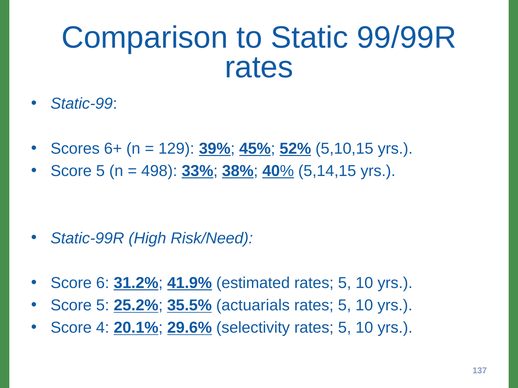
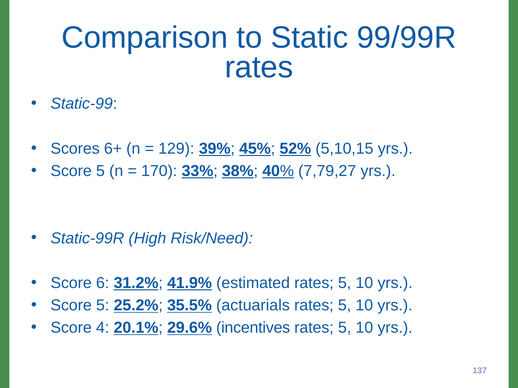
498: 498 -> 170 (159, 171)
5,14,15: 5,14,15 -> 7,79,27 (327, 171)
selectivity: selectivity -> incentives (253, 328)
